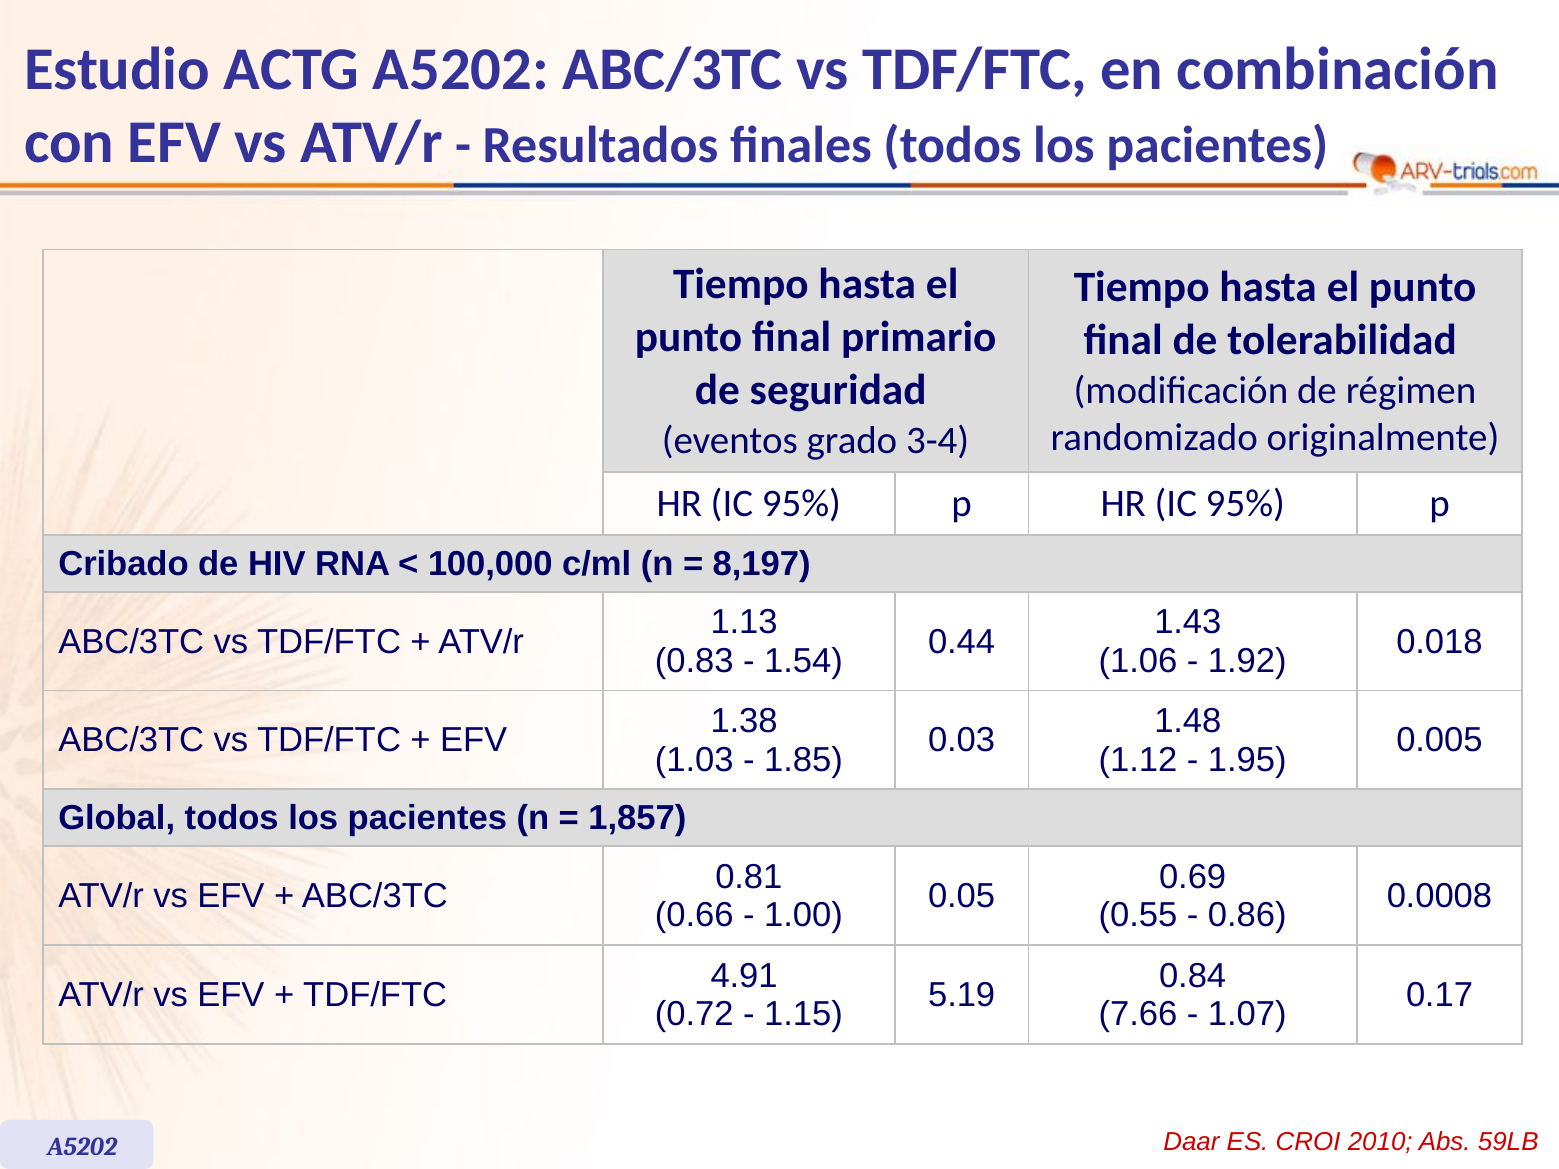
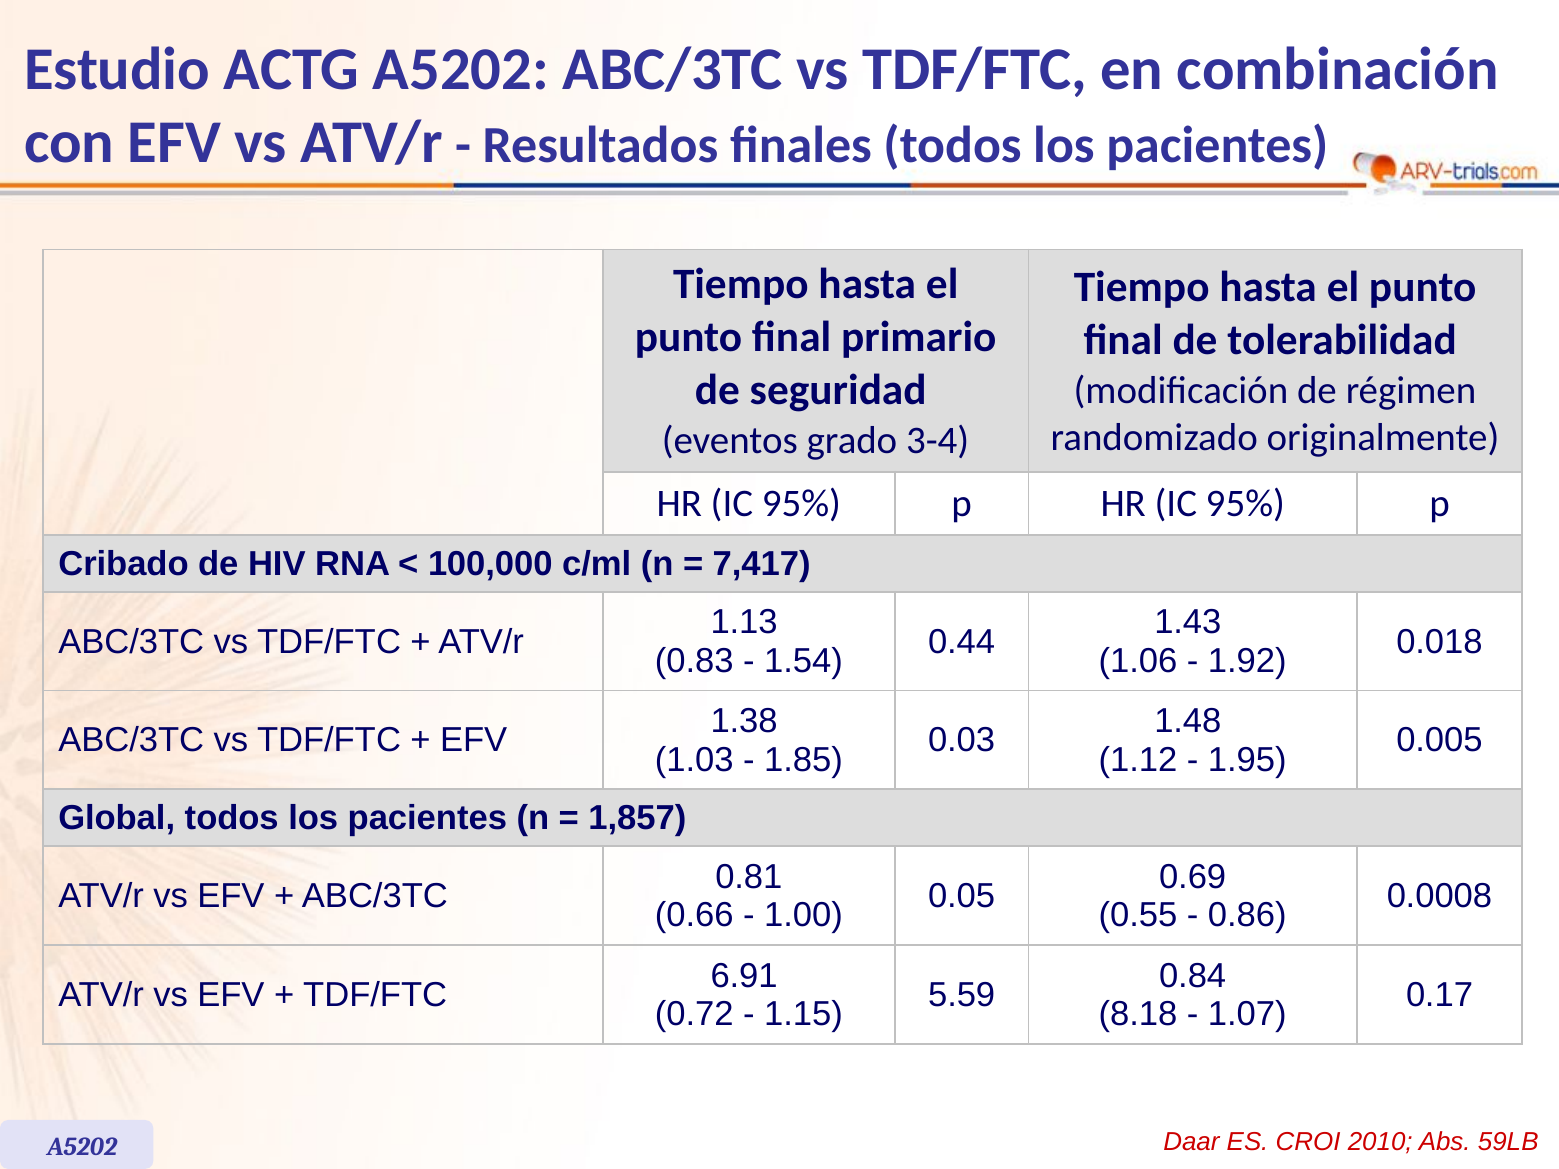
8,197: 8,197 -> 7,417 (762, 564)
4.91: 4.91 -> 6.91 (744, 976)
5.19: 5.19 -> 5.59 (962, 995)
7.66: 7.66 -> 8.18 (1138, 1014)
